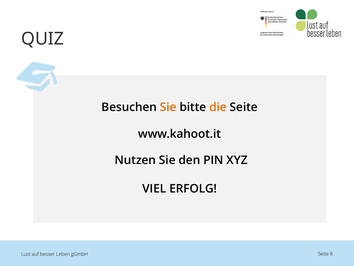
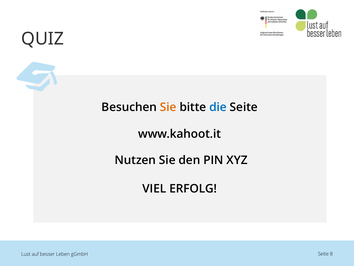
die colour: orange -> blue (218, 107)
